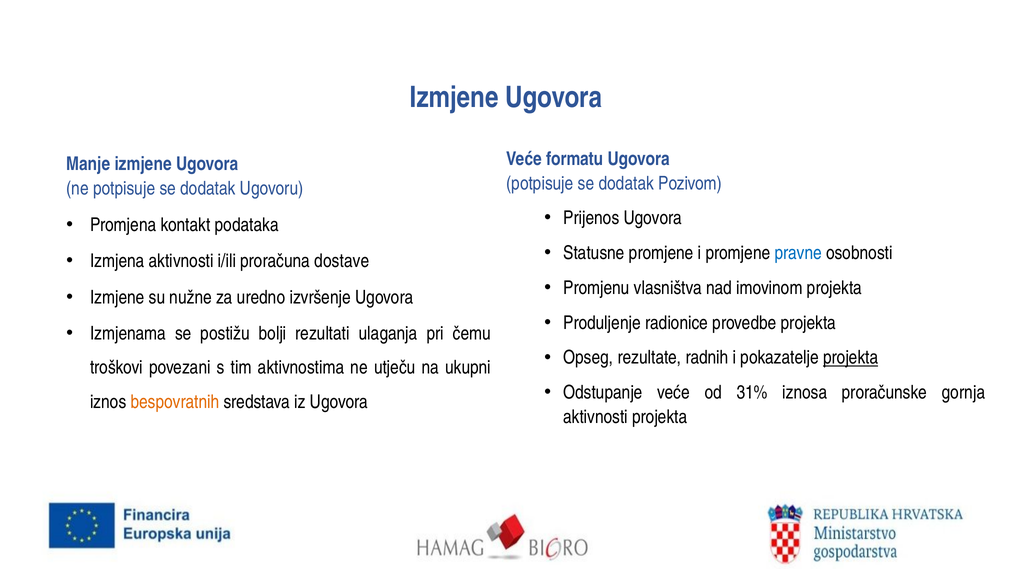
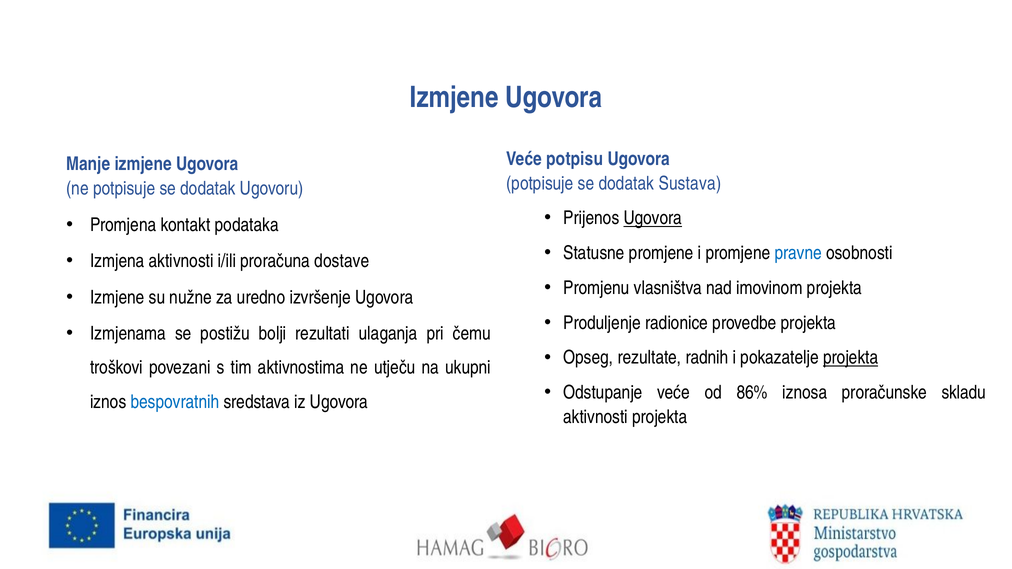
formatu: formatu -> potpisu (575, 159)
Pozivom: Pozivom -> Sustava (690, 183)
Ugovora underline: none -> present (653, 218)
31%: 31% -> 86% (752, 393)
gornja: gornja -> skladu (964, 393)
bespovratnih colour: orange -> blue (175, 402)
